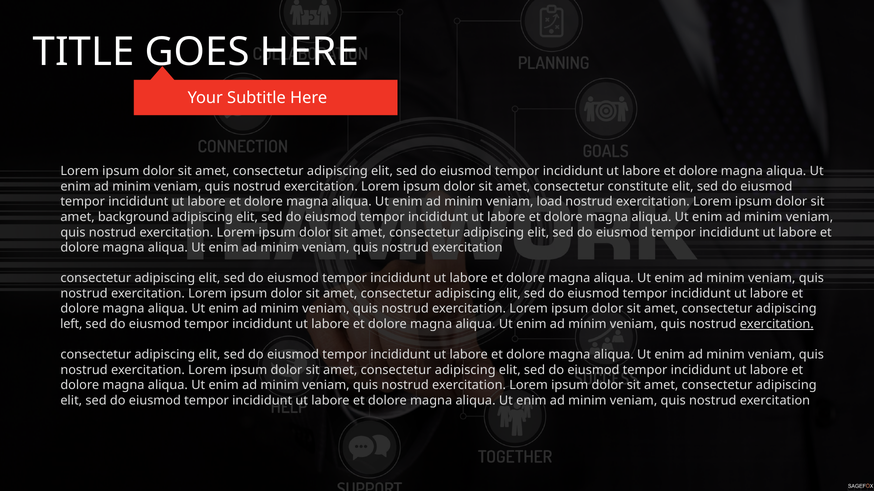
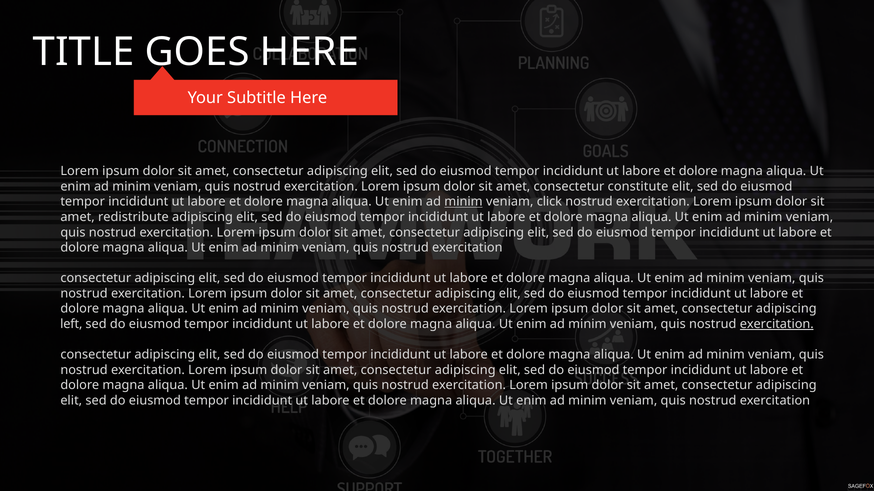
minim underline: none -> present (463, 202)
load: load -> click (549, 202)
background: background -> redistribute (133, 217)
